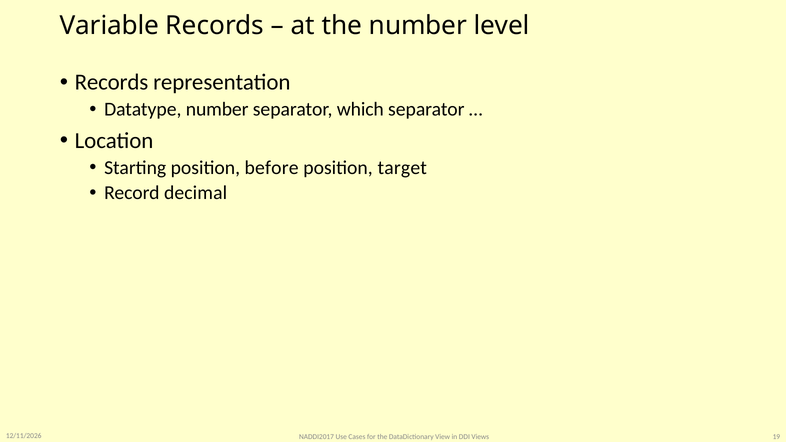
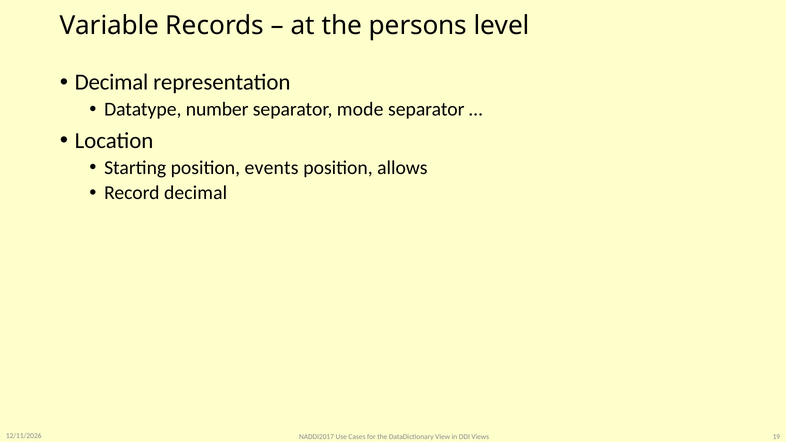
the number: number -> persons (418, 26)
Records: Records -> Decimal (111, 82)
which: which -> mode (360, 110)
before: before -> events (272, 168)
target: target -> allows (402, 168)
